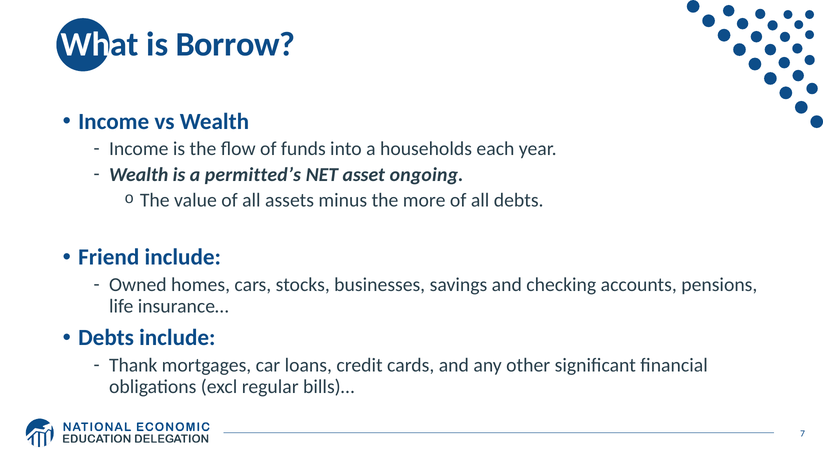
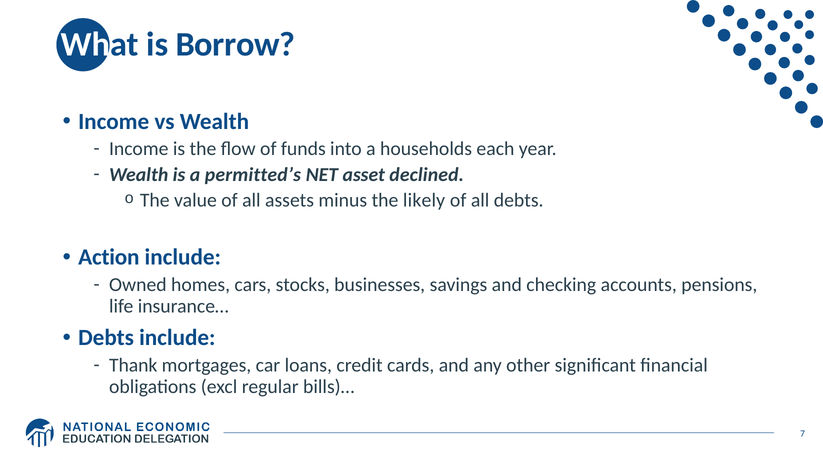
ongoing: ongoing -> declined (427, 174)
more: more -> likely (424, 200)
Friend: Friend -> Action (109, 257)
